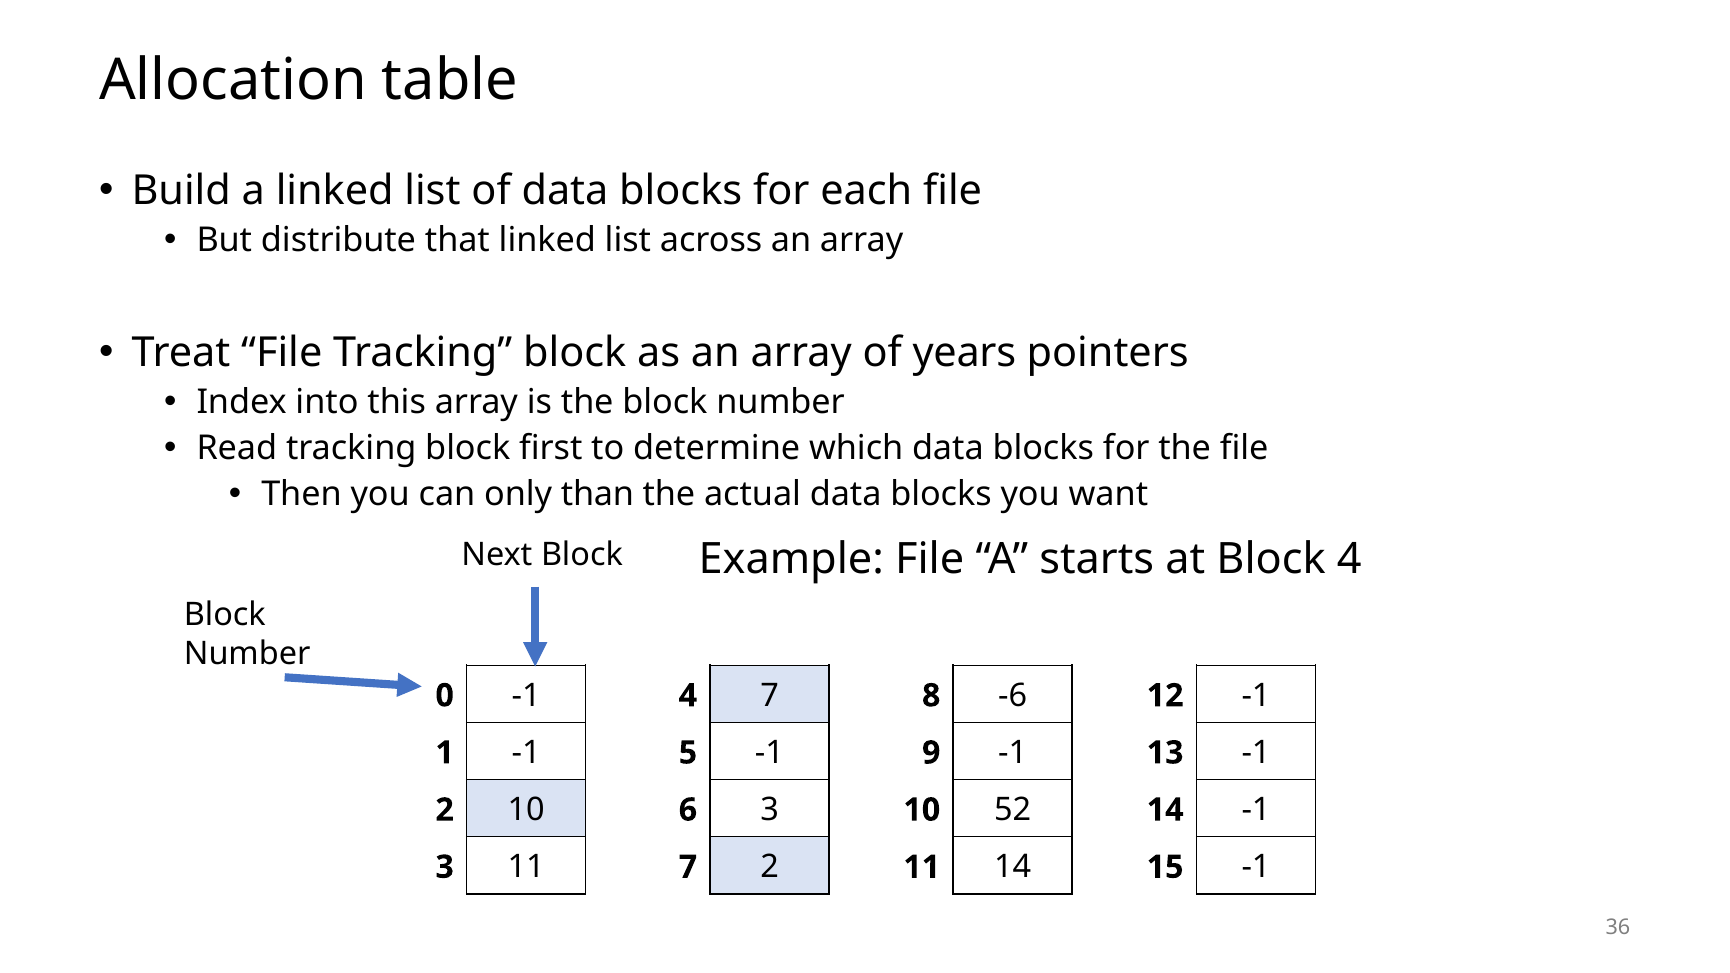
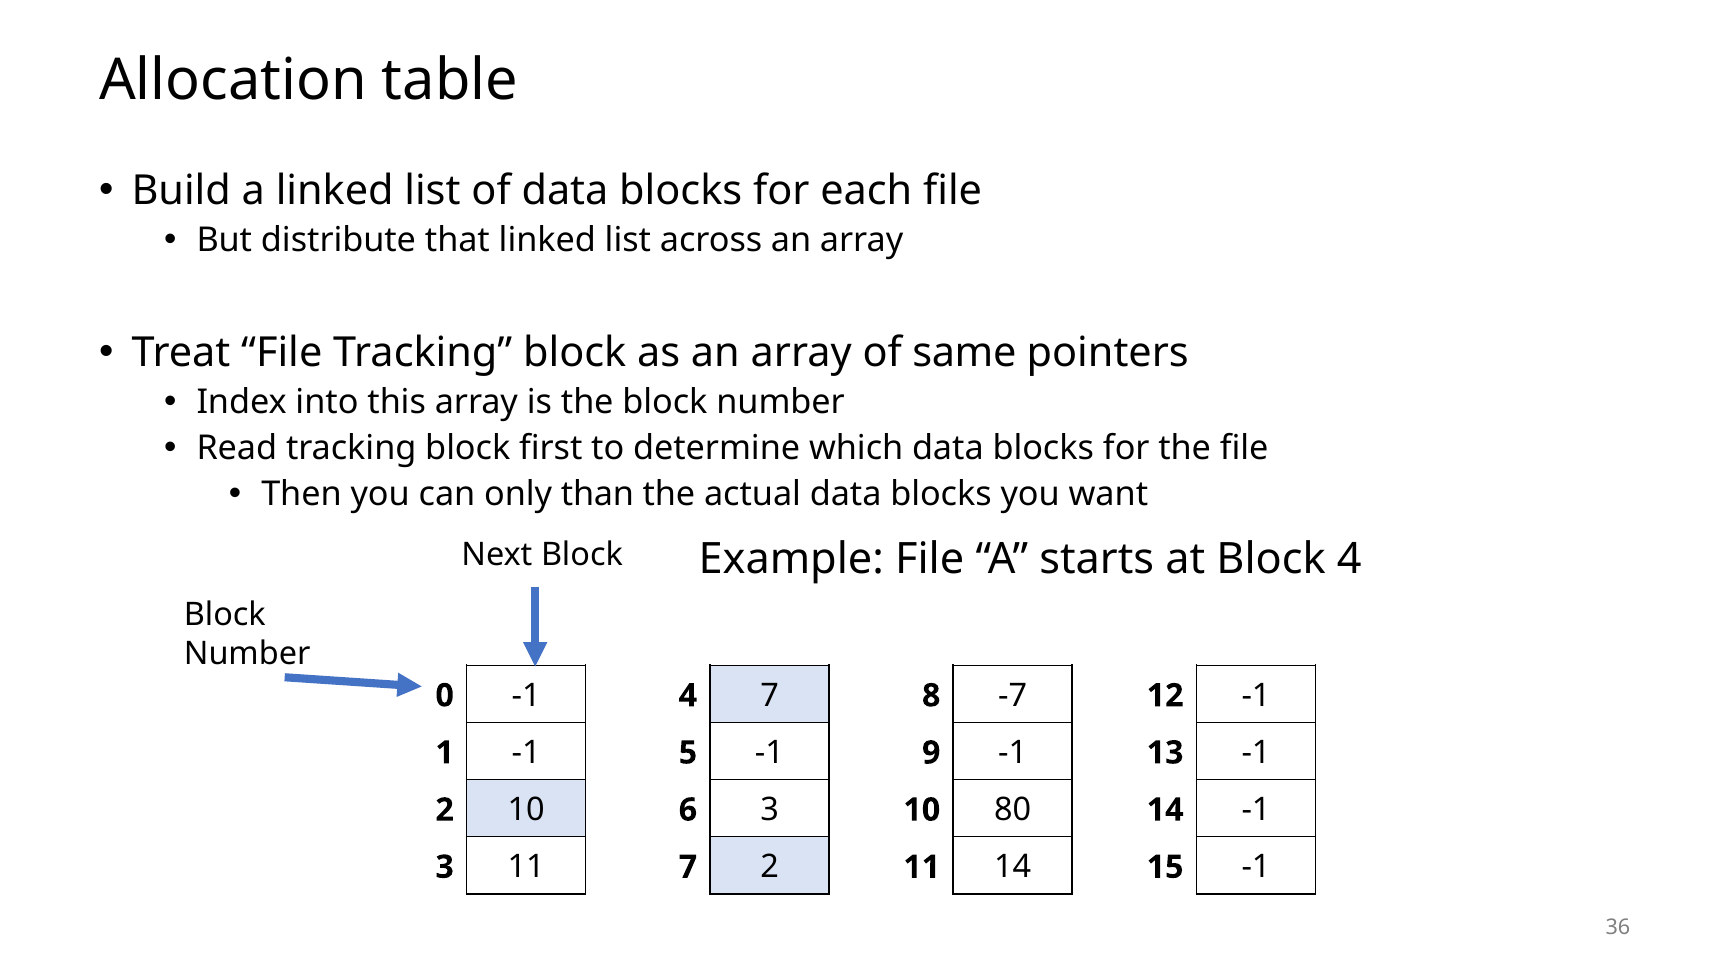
years: years -> same (964, 353)
-6: -6 -> -7 (1013, 696)
52: 52 -> 80 (1013, 810)
